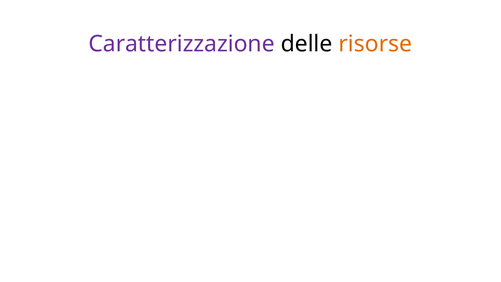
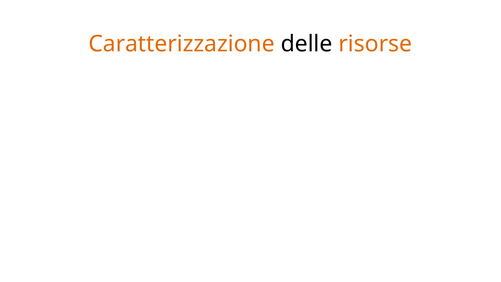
Caratterizzazione colour: purple -> orange (182, 44)
